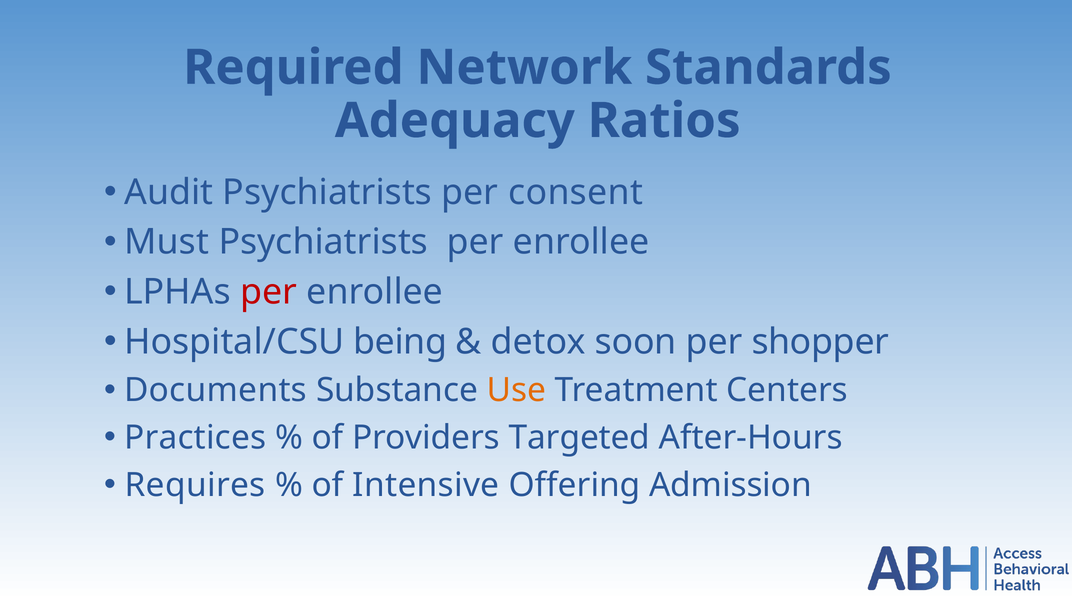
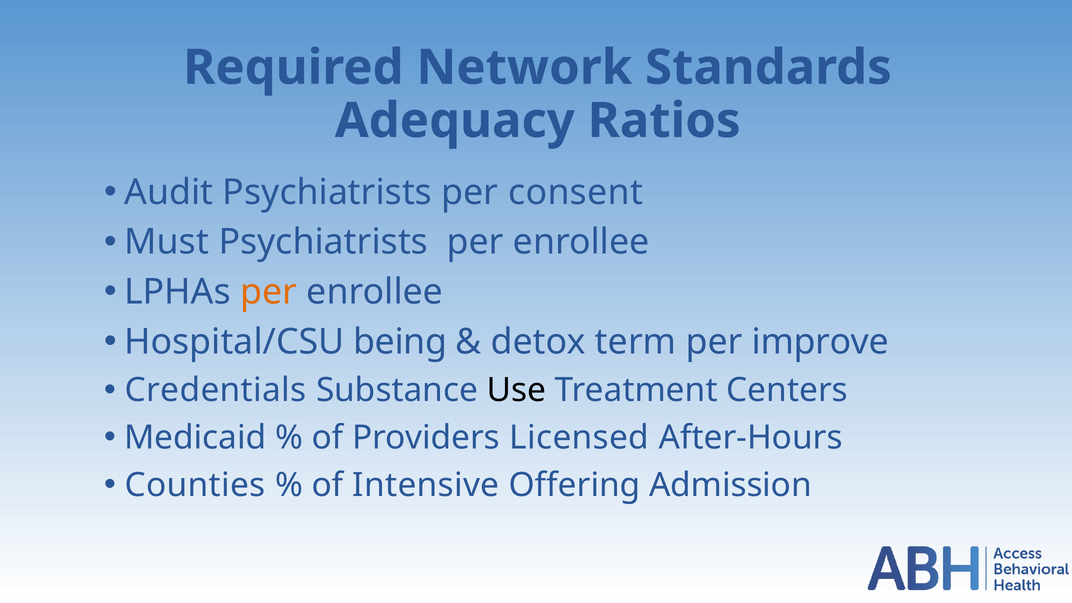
per colour: red -> orange (269, 292)
soon: soon -> term (636, 342)
shopper: shopper -> improve (820, 342)
Documents: Documents -> Credentials (216, 390)
Use colour: orange -> black (517, 390)
Practices: Practices -> Medicaid (195, 438)
Targeted: Targeted -> Licensed (579, 438)
Requires: Requires -> Counties (195, 485)
